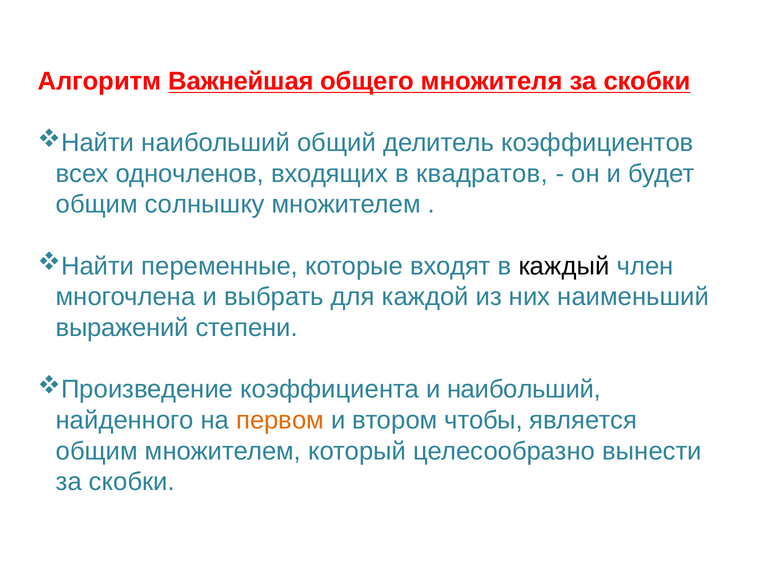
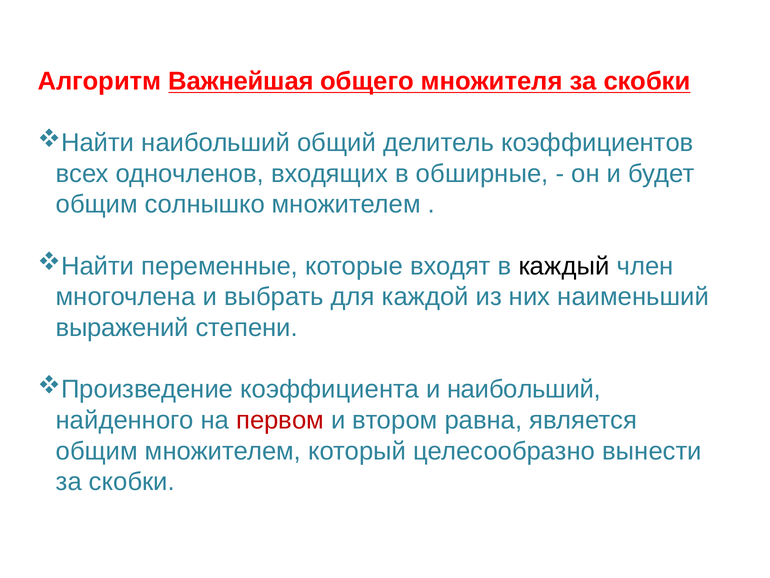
квадратов: квадратов -> обширные (482, 174)
солнышку: солнышку -> солнышко (205, 204)
первом colour: orange -> red (280, 420)
чтобы: чтобы -> равна (483, 420)
